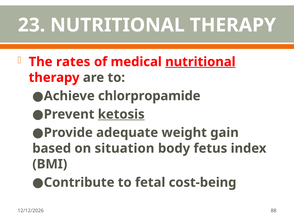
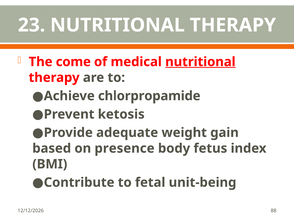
rates: rates -> come (73, 62)
ketosis underline: present -> none (121, 114)
situation: situation -> presence (125, 148)
cost-being: cost-being -> unit-being (203, 182)
